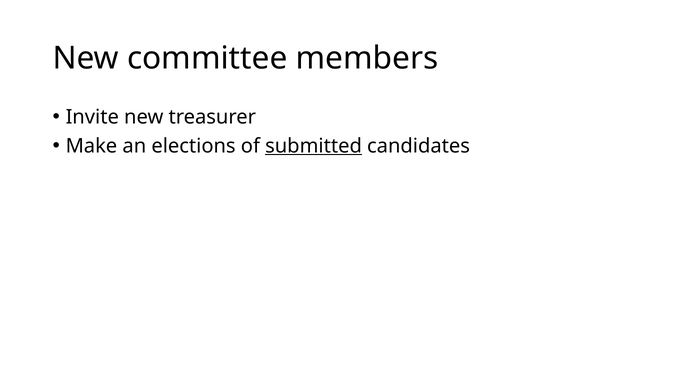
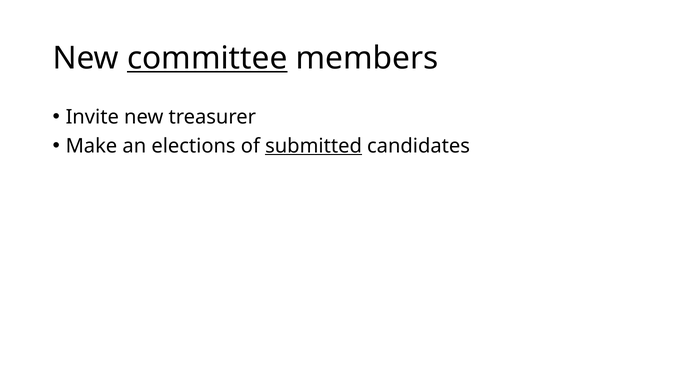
committee underline: none -> present (207, 58)
